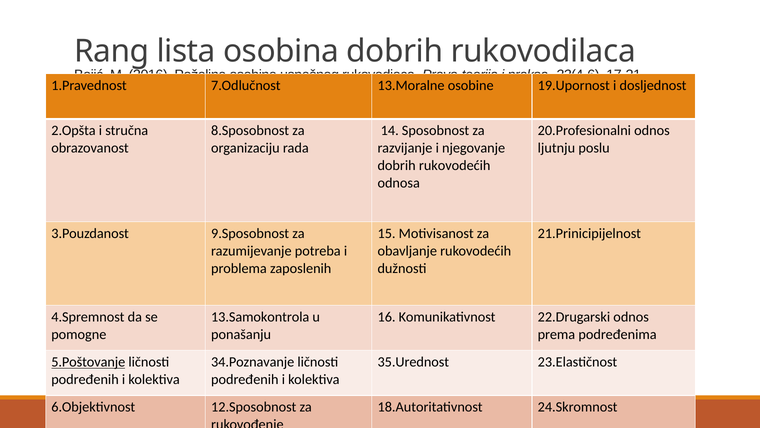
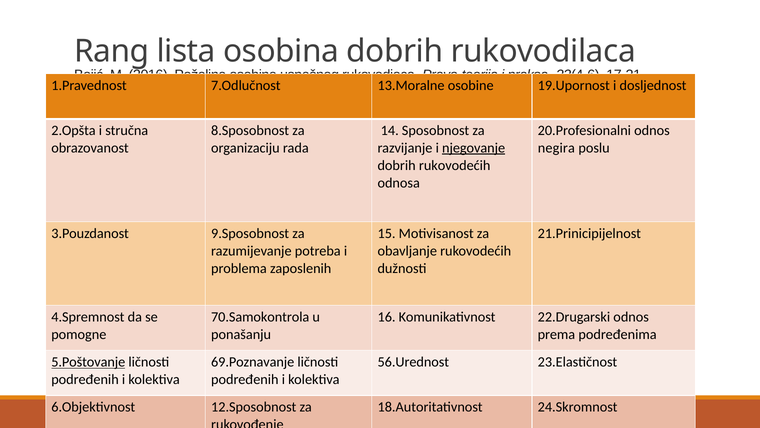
njegovanje underline: none -> present (474, 148)
ljutnju: ljutnju -> negira (556, 148)
13.Samokontrola: 13.Samokontrola -> 70.Samokontrola (260, 317)
34.Poznavanje: 34.Poznavanje -> 69.Poznavanje (253, 362)
35.Urednost: 35.Urednost -> 56.Urednost (413, 362)
